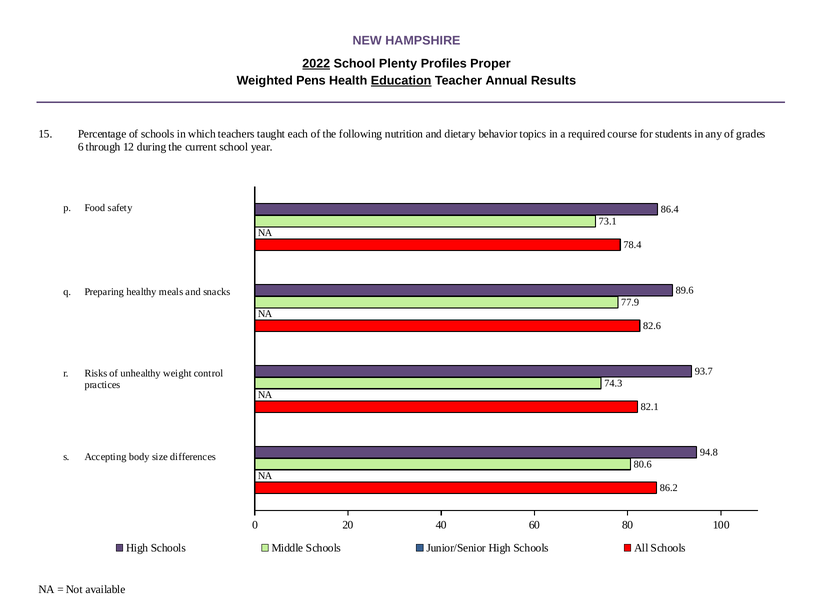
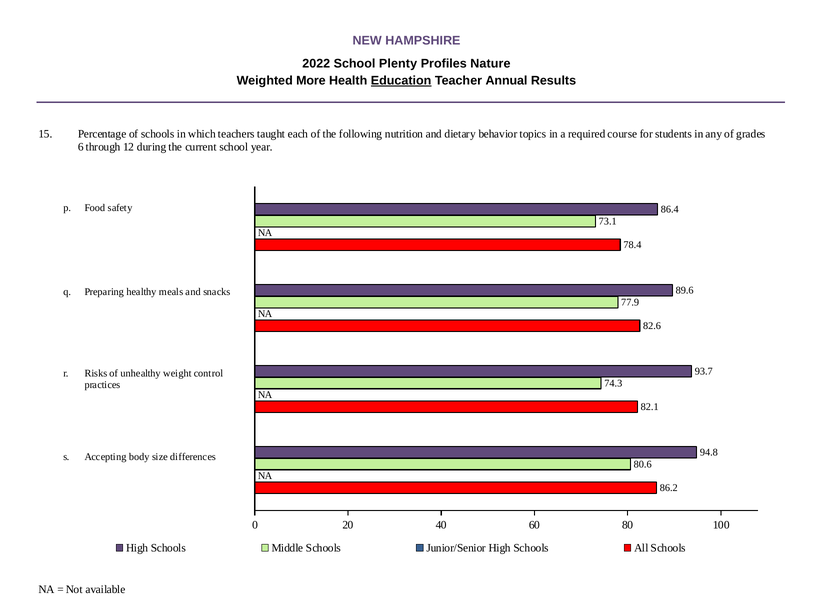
2022 underline: present -> none (316, 64)
Proper: Proper -> Nature (490, 64)
Pens: Pens -> More (311, 81)
